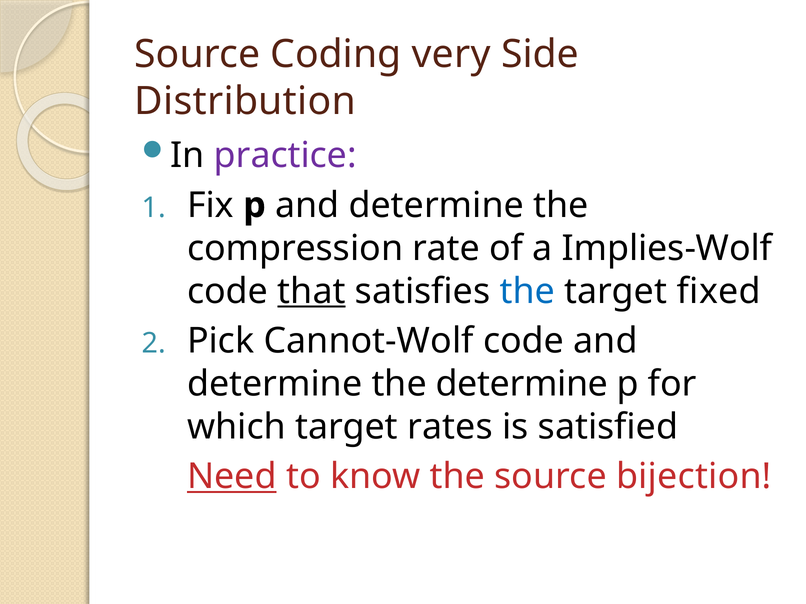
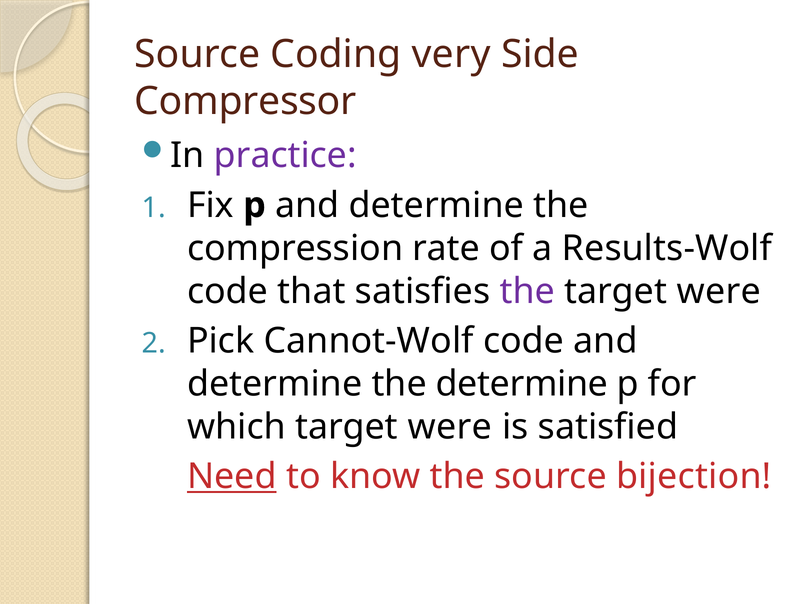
Distribution: Distribution -> Compressor (245, 101)
Implies-Wolf: Implies-Wolf -> Results-Wolf (667, 248)
that underline: present -> none (312, 291)
the colour: blue -> purple (527, 291)
fixed: fixed -> were (719, 291)
which target rates: rates -> were (450, 427)
